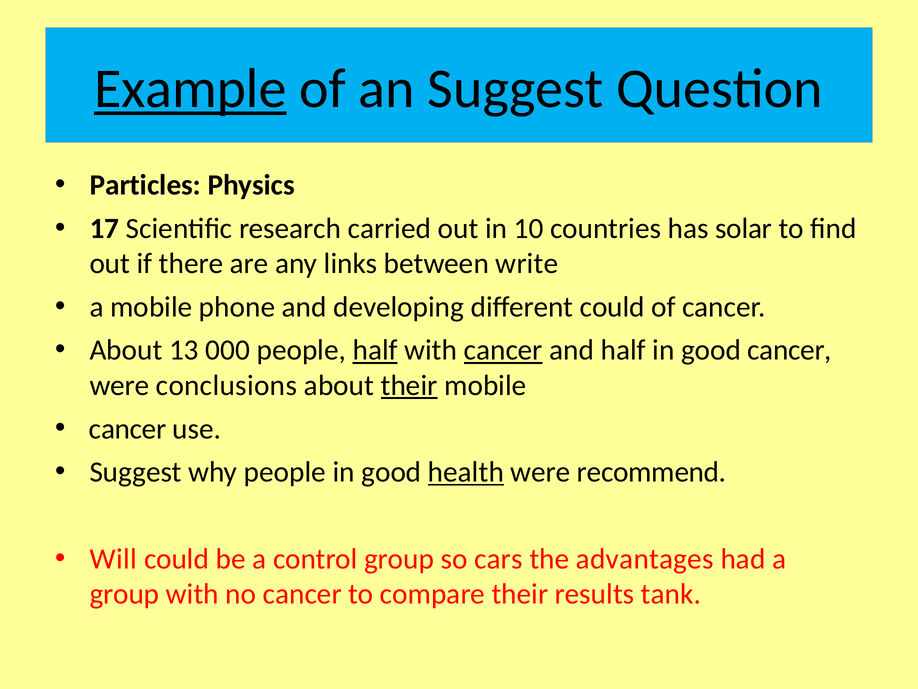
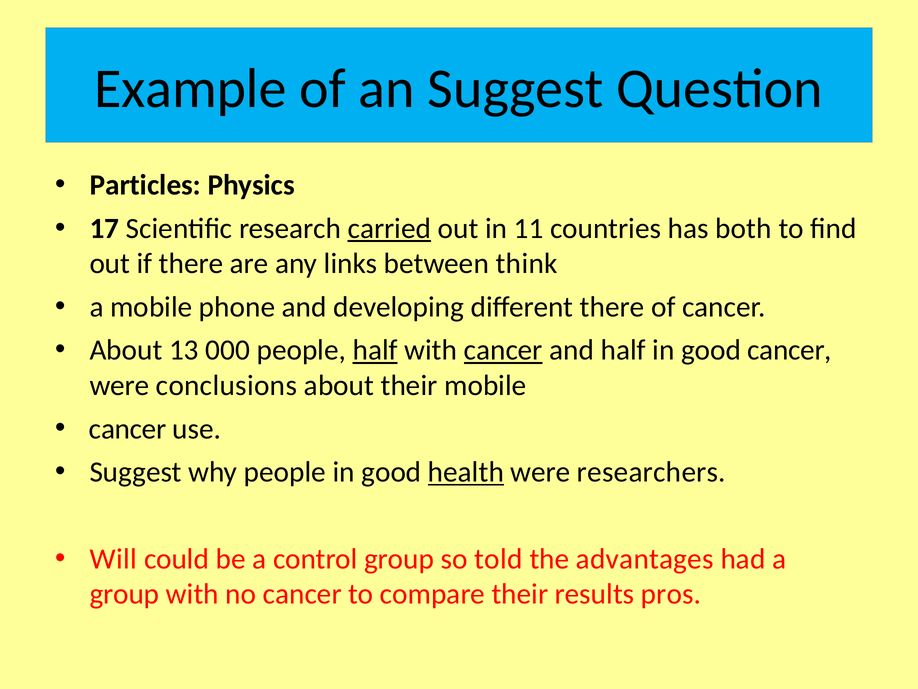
Example underline: present -> none (190, 89)
carried underline: none -> present (389, 228)
10: 10 -> 11 (529, 228)
solar: solar -> both (744, 228)
write: write -> think (527, 263)
different could: could -> there (612, 307)
their underline: present -> none (409, 385)
recommend: recommend -> researchers (651, 472)
cars: cars -> told (498, 559)
tank: tank -> pros (671, 594)
